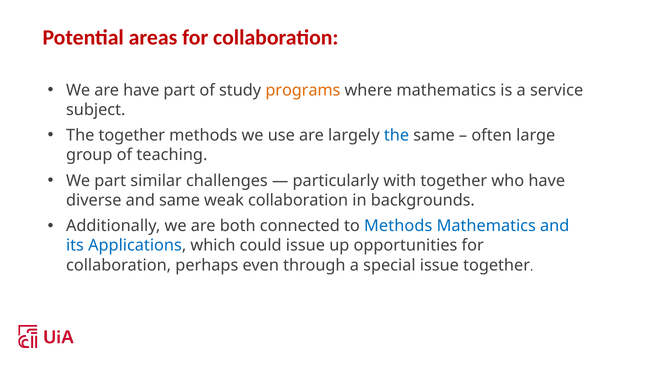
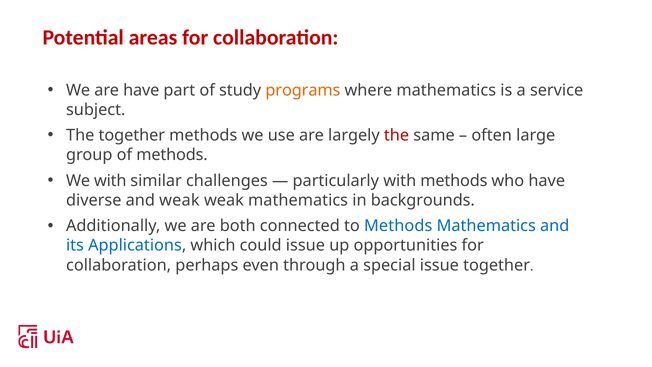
the colour: blue -> red (397, 135)
of teaching: teaching -> methods (172, 155)
We part: part -> with (110, 181)
with together: together -> methods (454, 181)
and same: same -> weak (179, 200)
weak collaboration: collaboration -> mathematics (298, 200)
